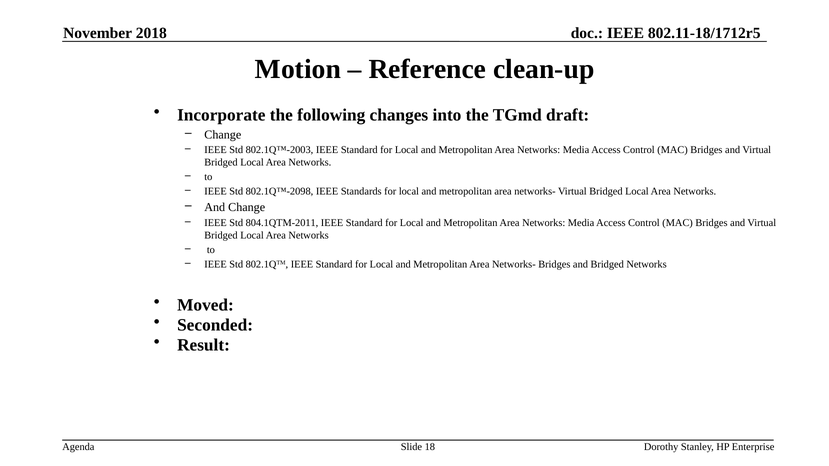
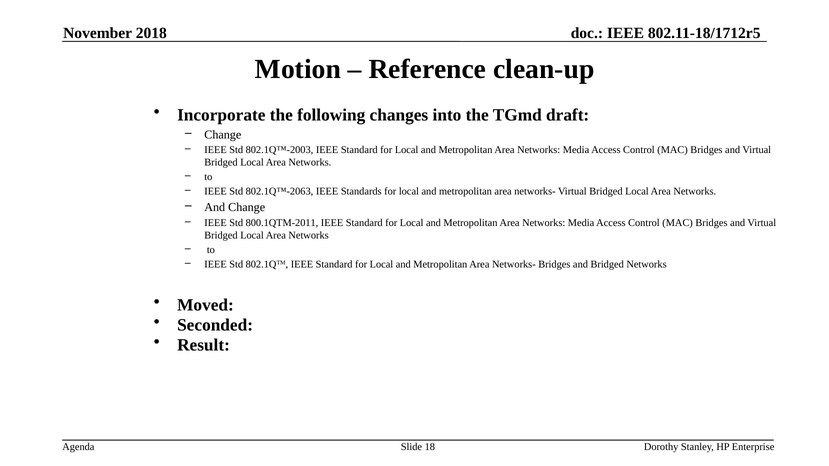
802.1Q™-2098: 802.1Q™-2098 -> 802.1Q™-2063 (279, 192)
804.1QTM-2011: 804.1QTM-2011 -> 800.1QTM-2011 (282, 223)
